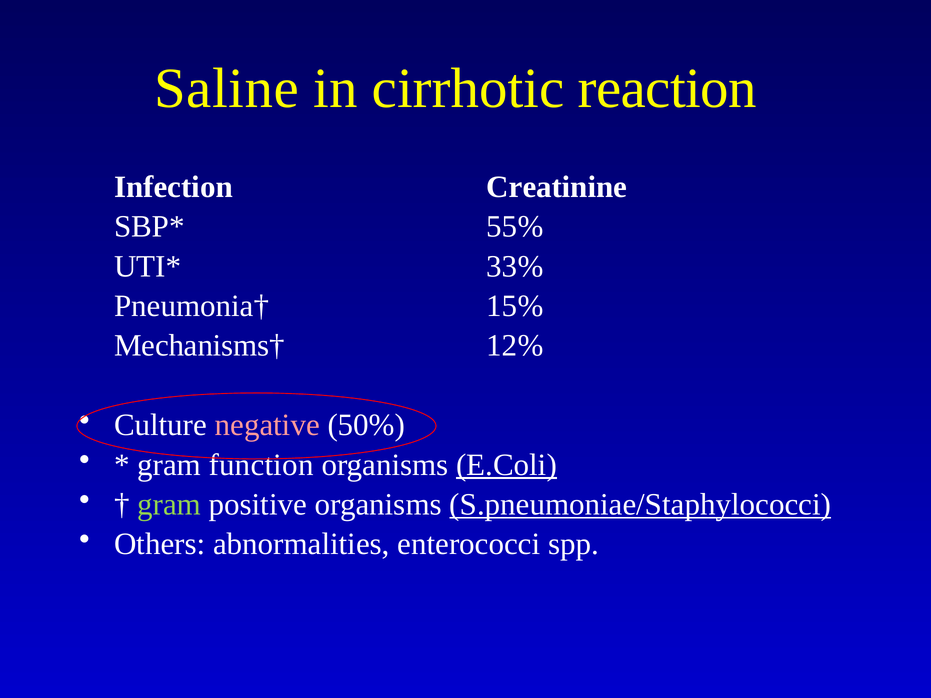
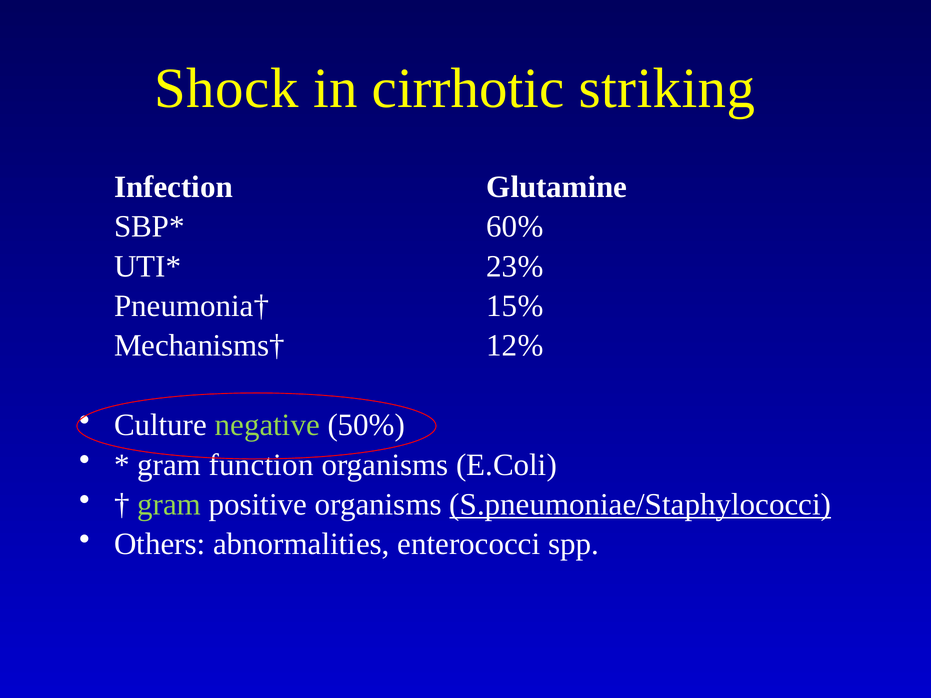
Saline: Saline -> Shock (226, 89)
reaction: reaction -> striking (667, 89)
Creatinine: Creatinine -> Glutamine (557, 187)
55%: 55% -> 60% (515, 227)
33%: 33% -> 23% (515, 266)
negative colour: pink -> light green (267, 425)
E.Coli underline: present -> none (507, 465)
